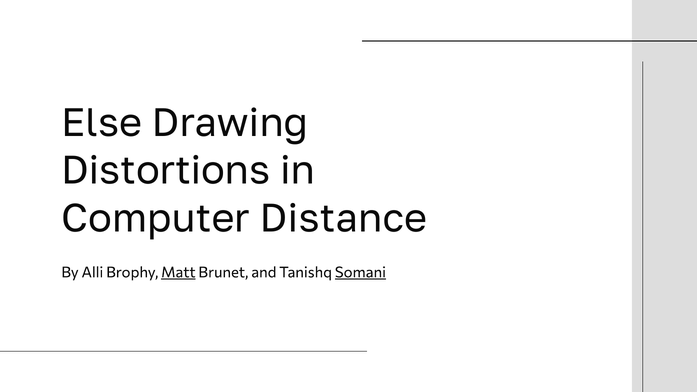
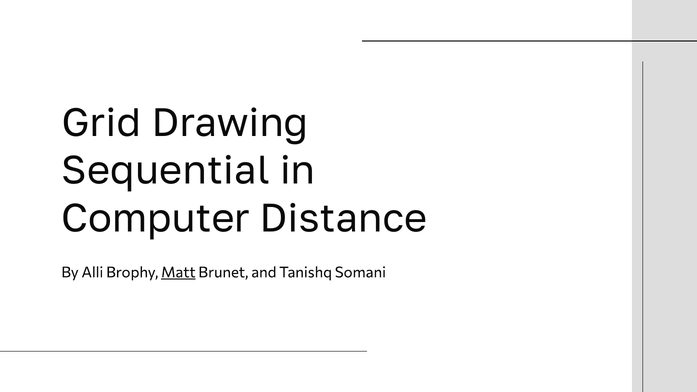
Else: Else -> Grid (101, 123)
Distortions: Distortions -> Sequential (166, 171)
Somani underline: present -> none (360, 272)
